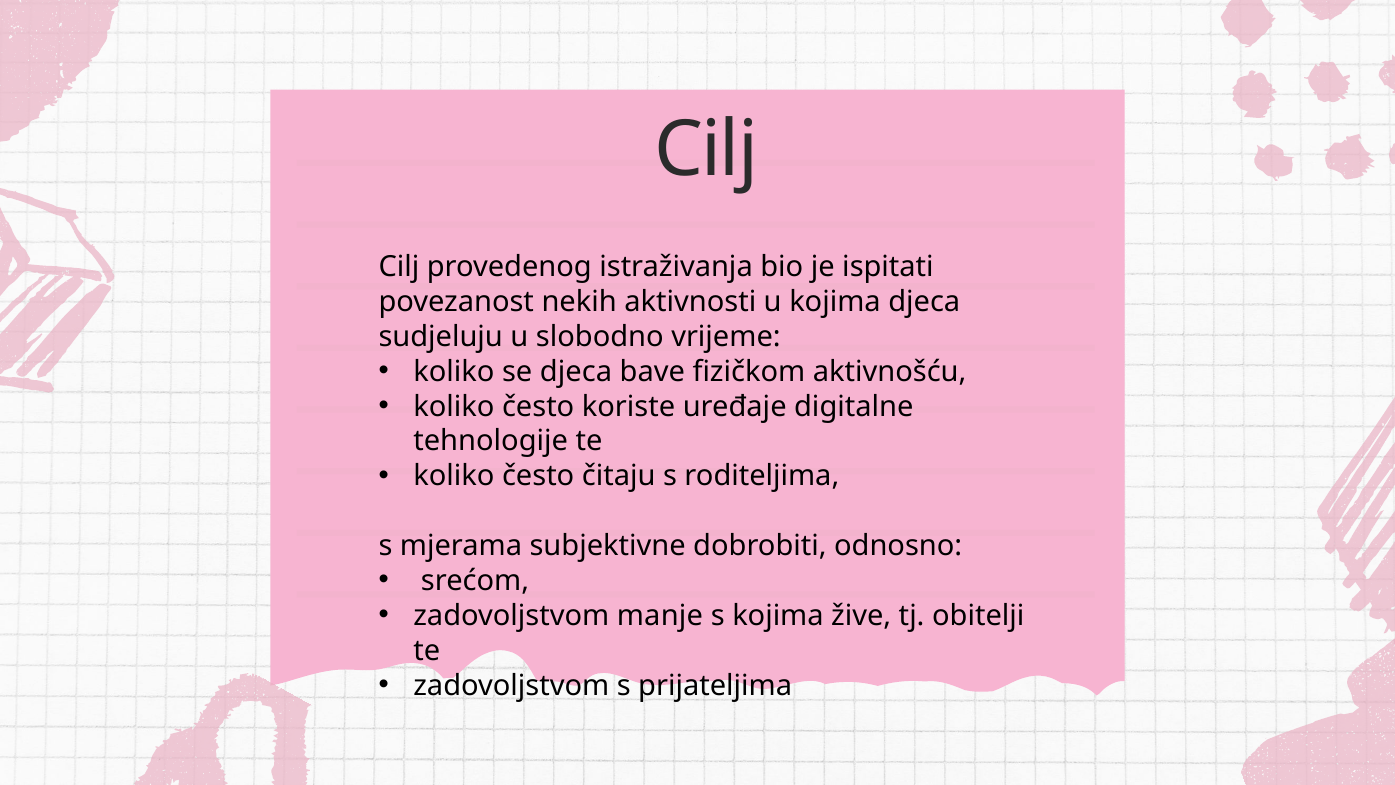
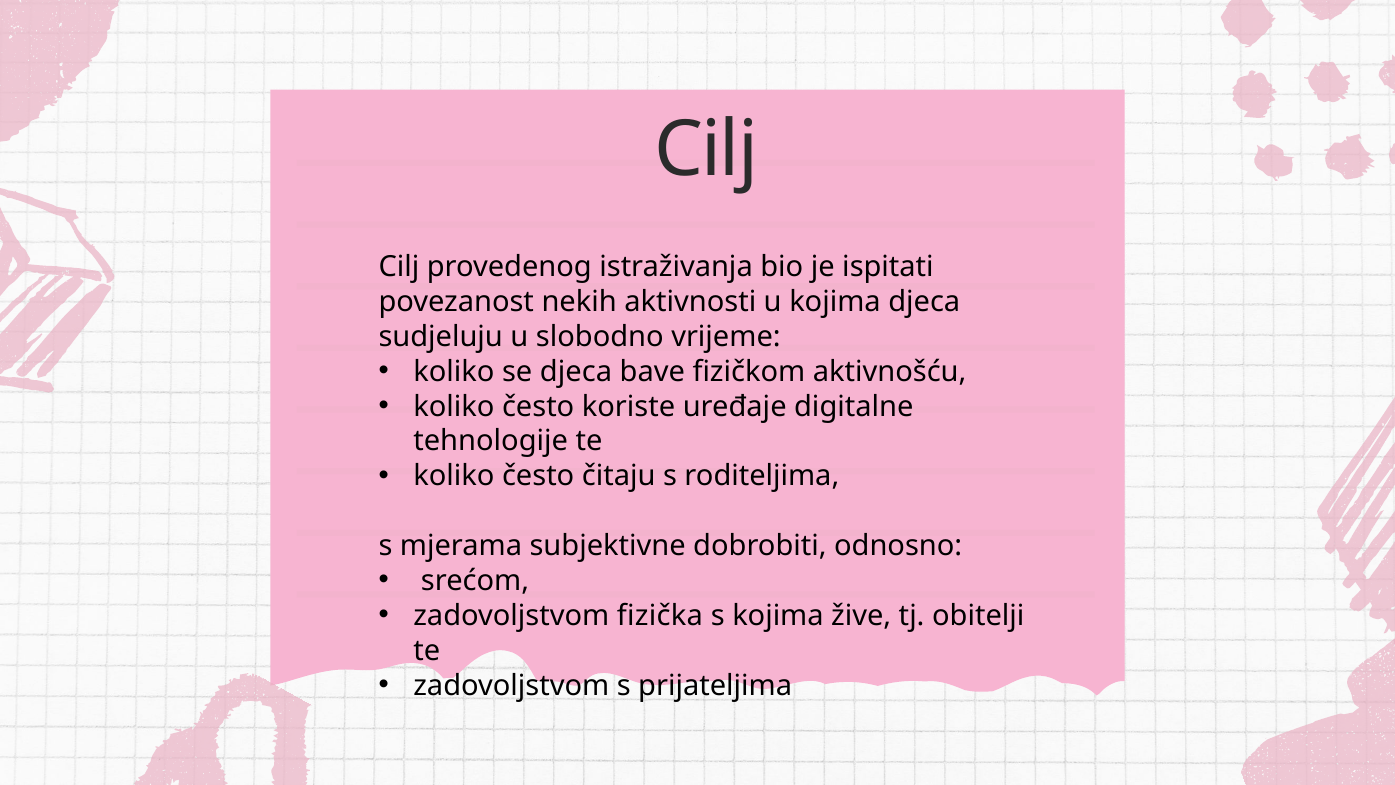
manje: manje -> fizička (660, 616)
